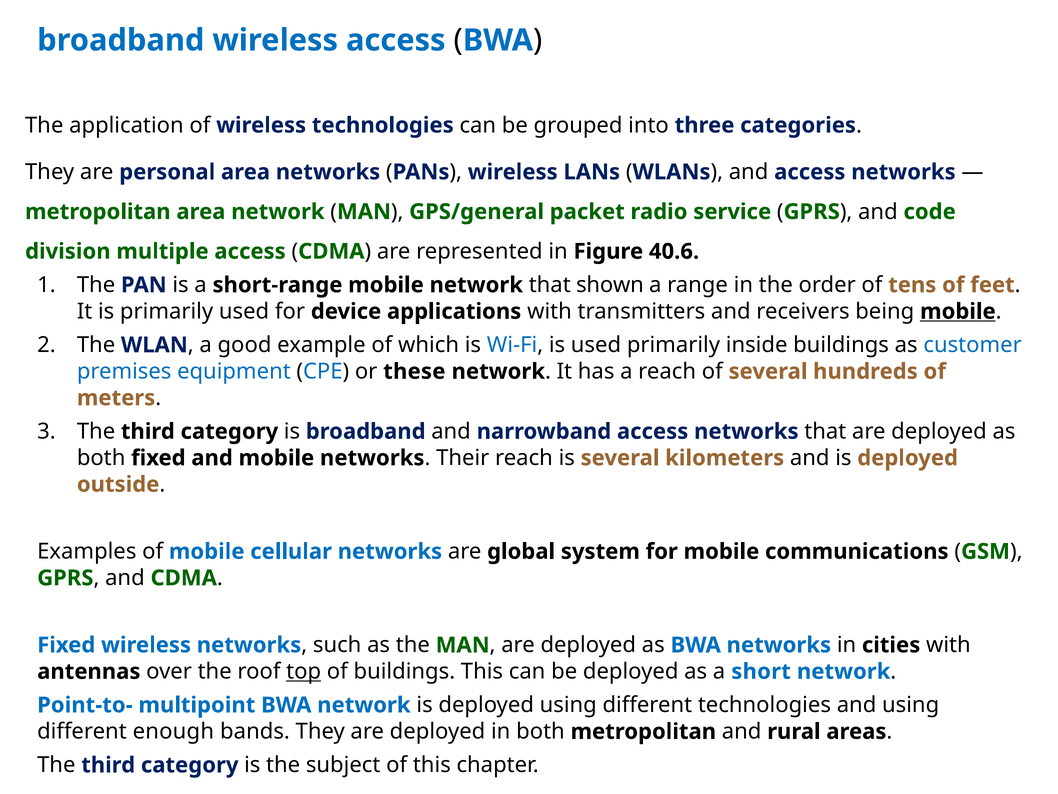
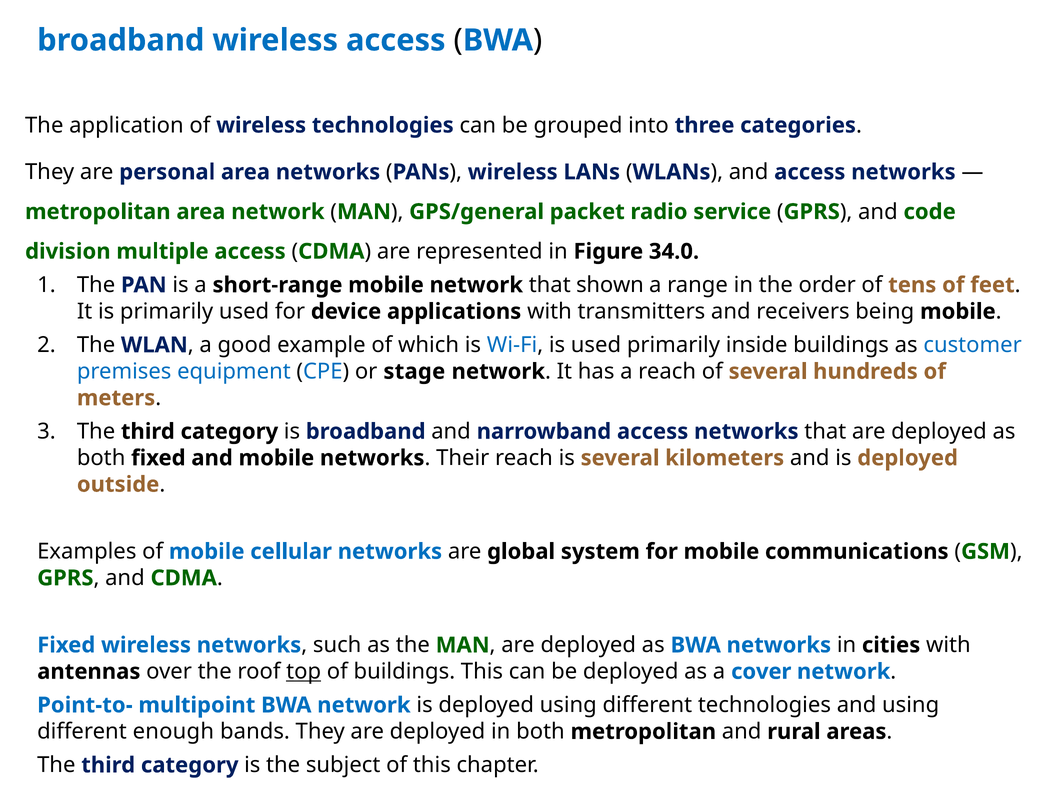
40.6: 40.6 -> 34.0 (674, 251)
mobile underline: present -> none (958, 311)
these: these -> stage (414, 371)
short: short -> cover (761, 671)
